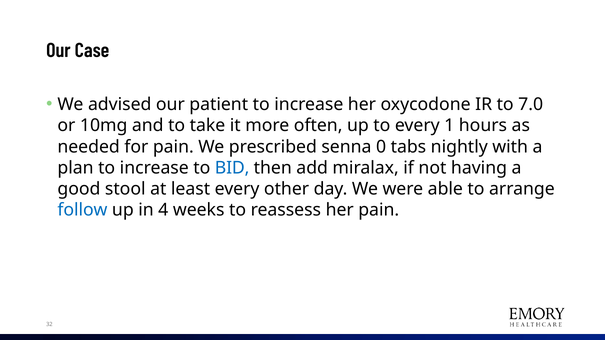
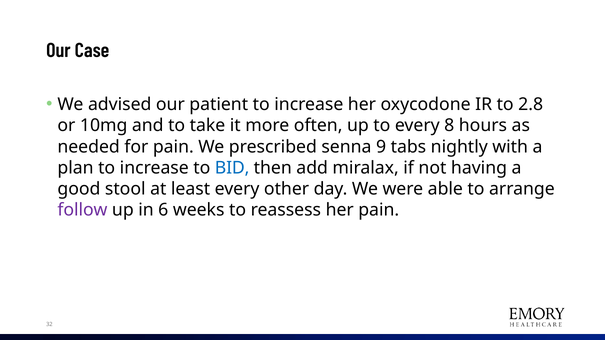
7.0: 7.0 -> 2.8 (531, 105)
1: 1 -> 8 (449, 126)
0: 0 -> 9 (381, 147)
follow colour: blue -> purple (82, 210)
4: 4 -> 6 (163, 210)
